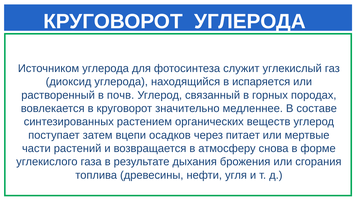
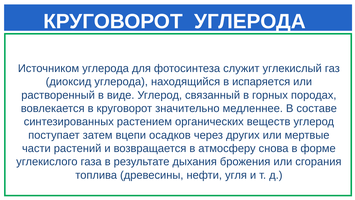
почв: почв -> виде (121, 95)
питает: питает -> других (243, 135)
